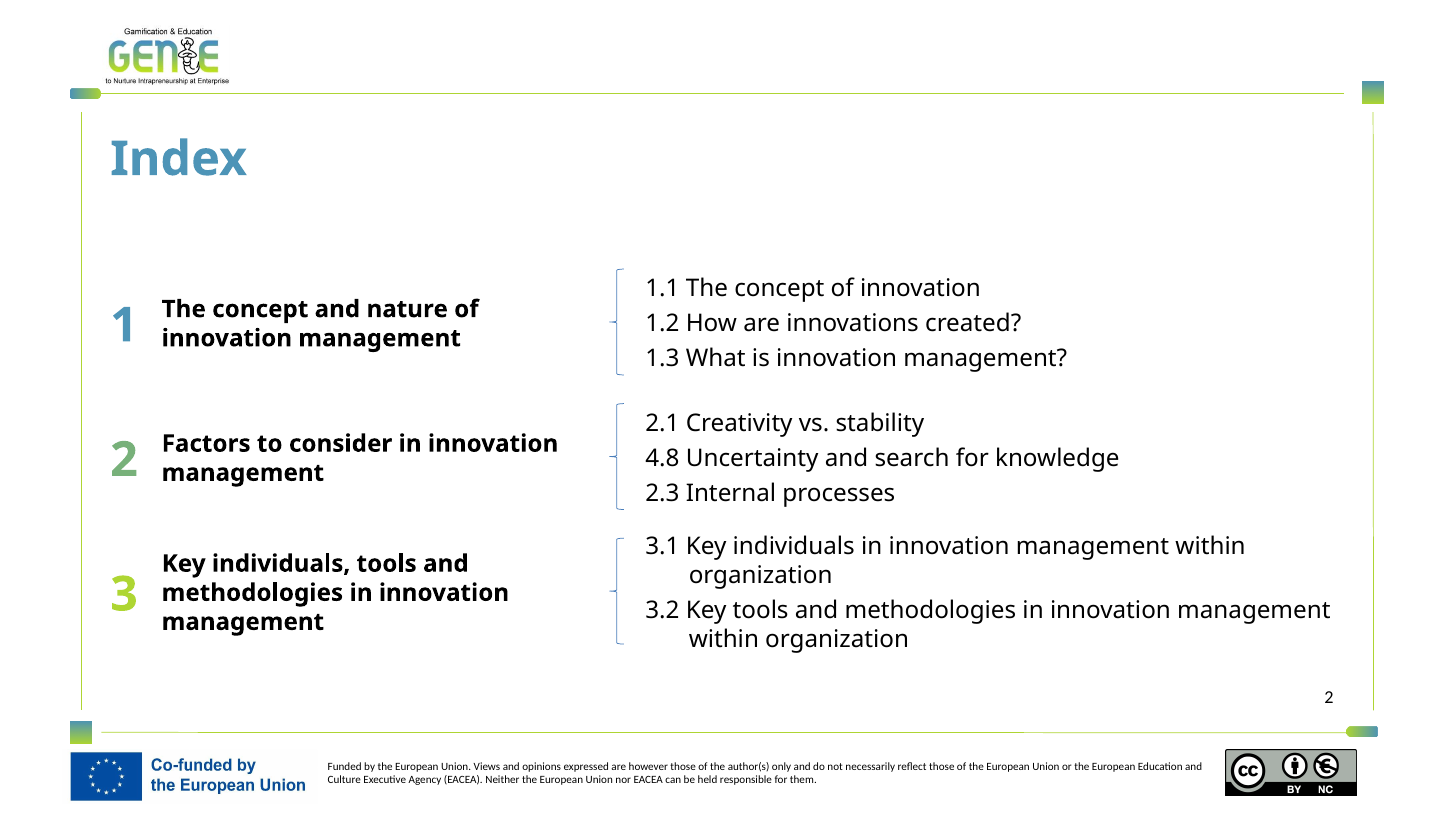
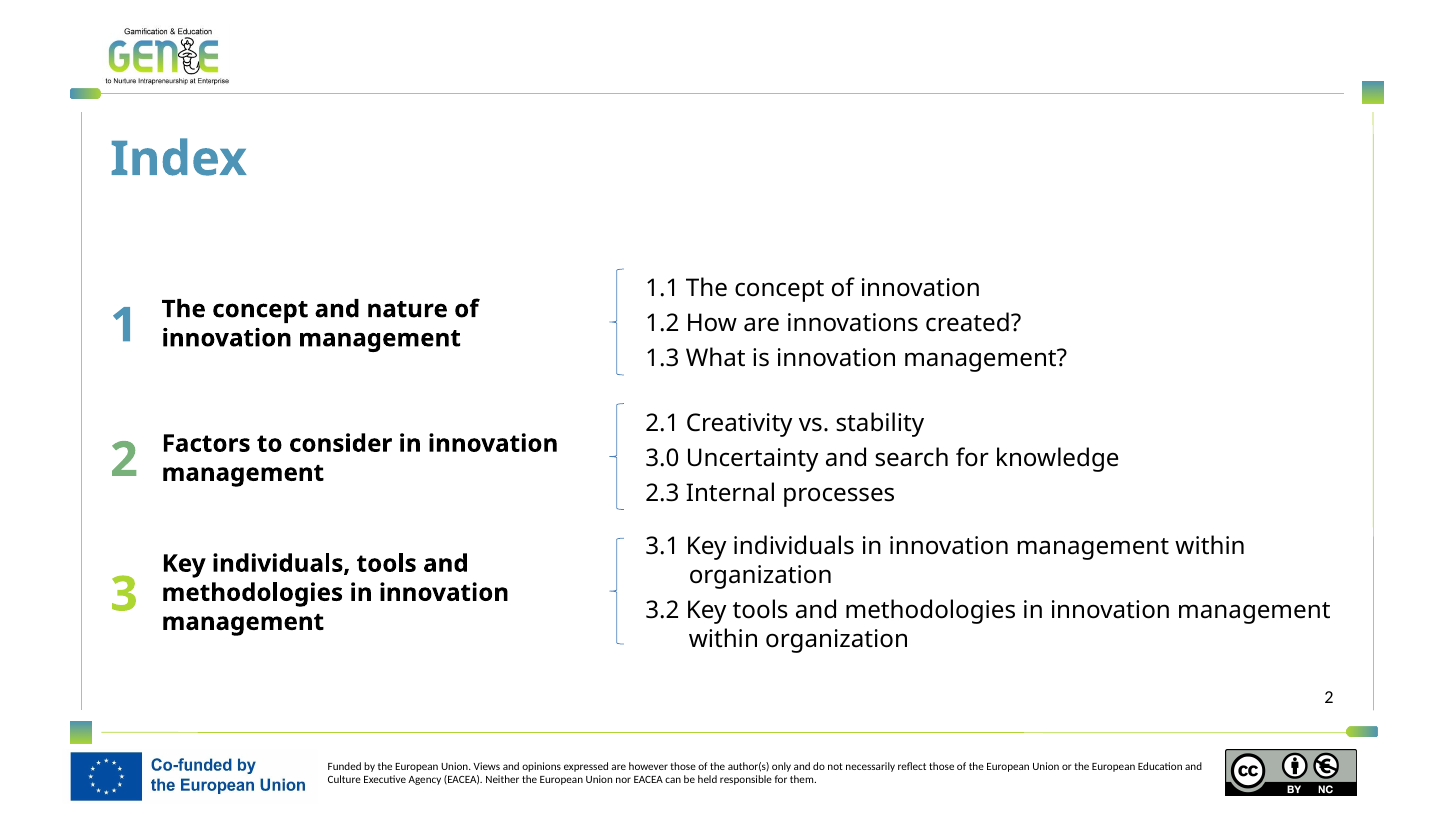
4.8: 4.8 -> 3.0 (662, 458)
